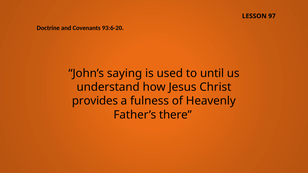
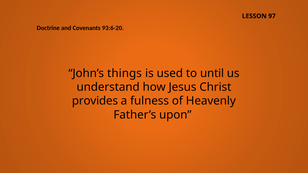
saying: saying -> things (124, 73)
there: there -> upon (175, 115)
